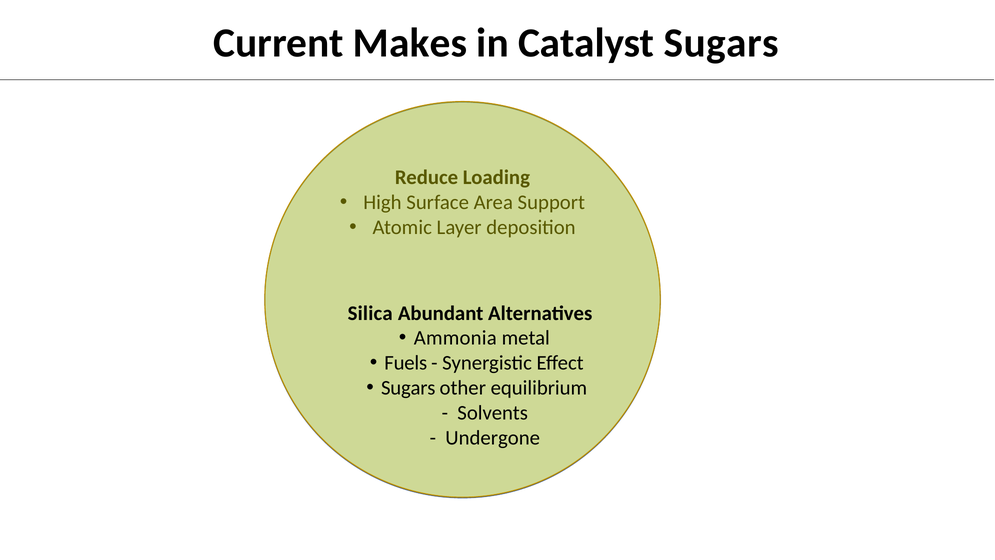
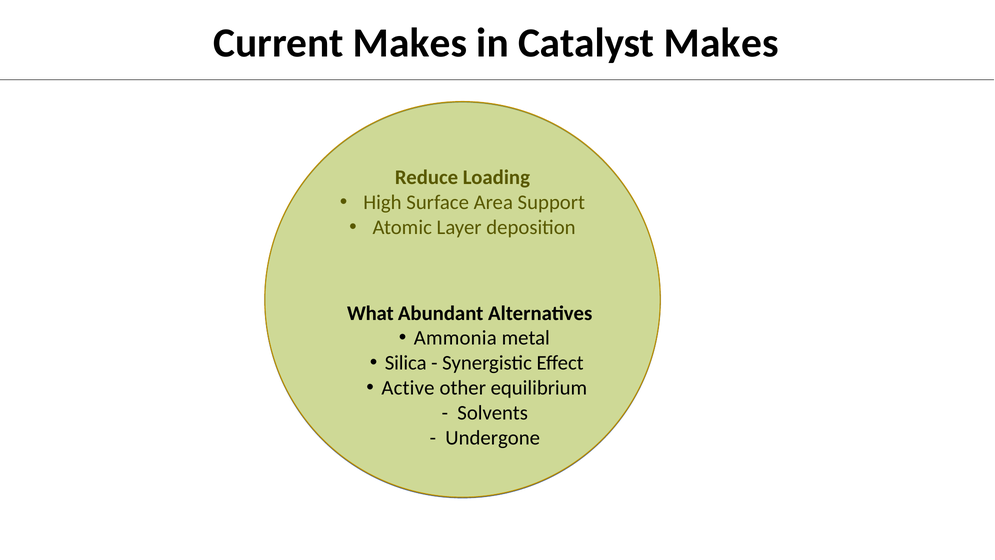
Catalyst Sugars: Sugars -> Makes (721, 43)
Silica: Silica -> What (370, 313)
Fuels: Fuels -> Silica (406, 363)
Sugars: Sugars -> Active (408, 388)
